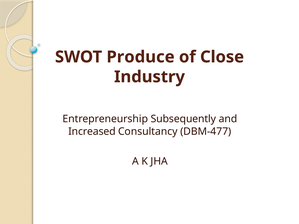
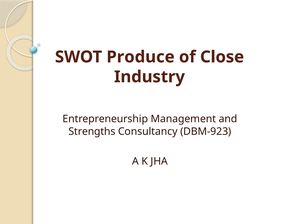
Subsequently: Subsequently -> Management (183, 119)
Increased: Increased -> Strengths (92, 132)
DBM-477: DBM-477 -> DBM-923 (206, 132)
